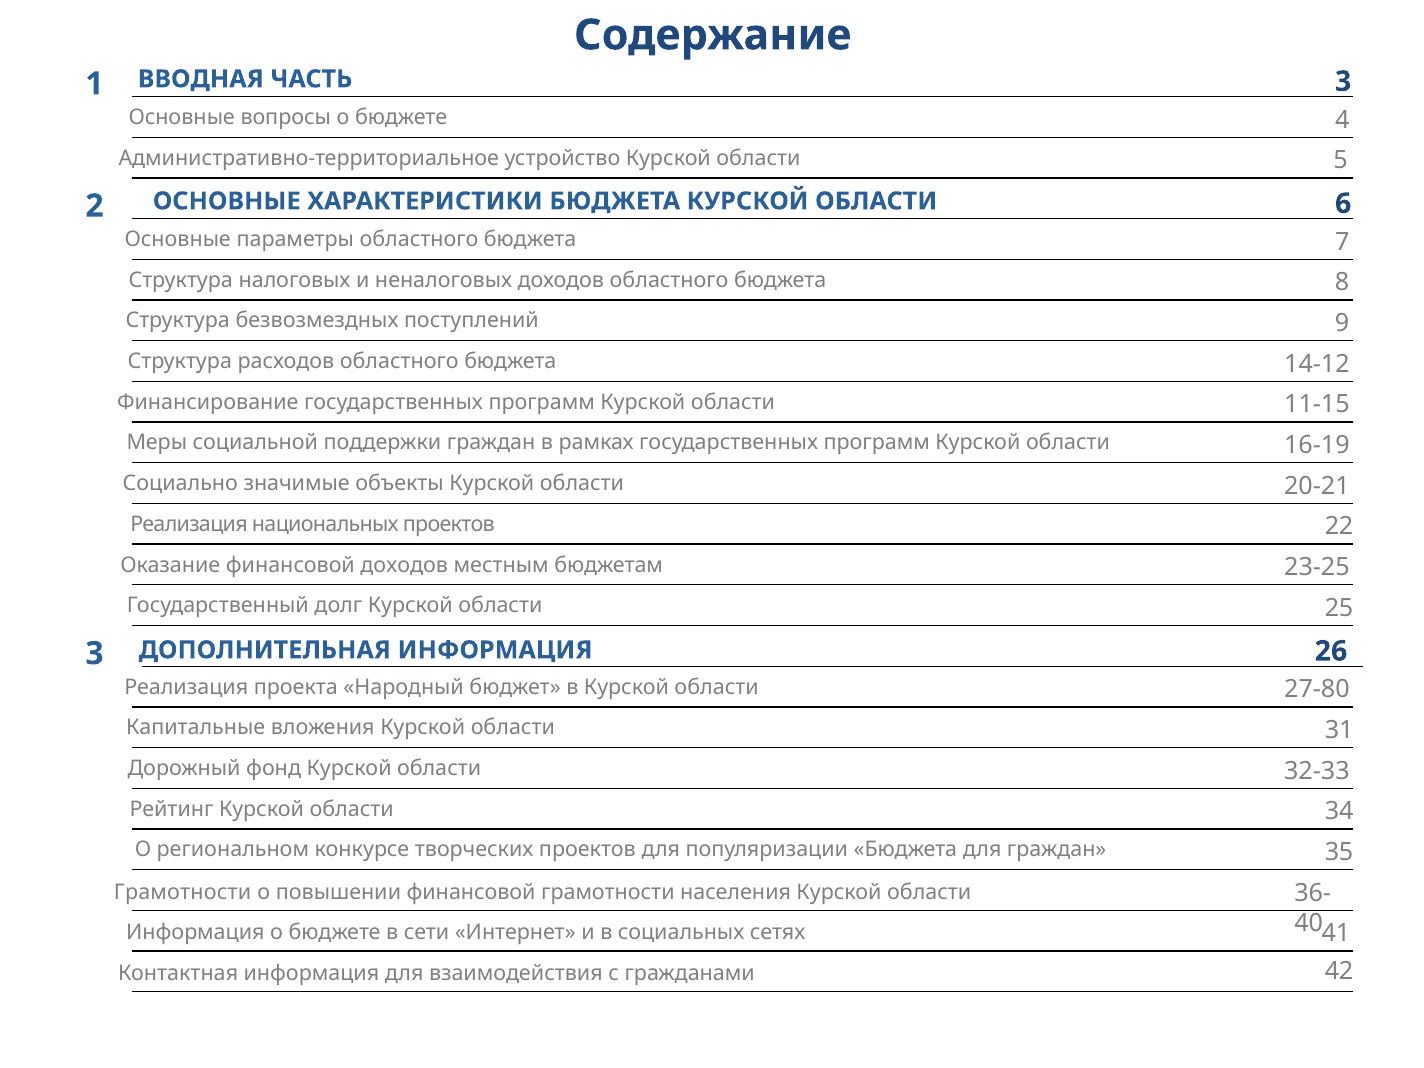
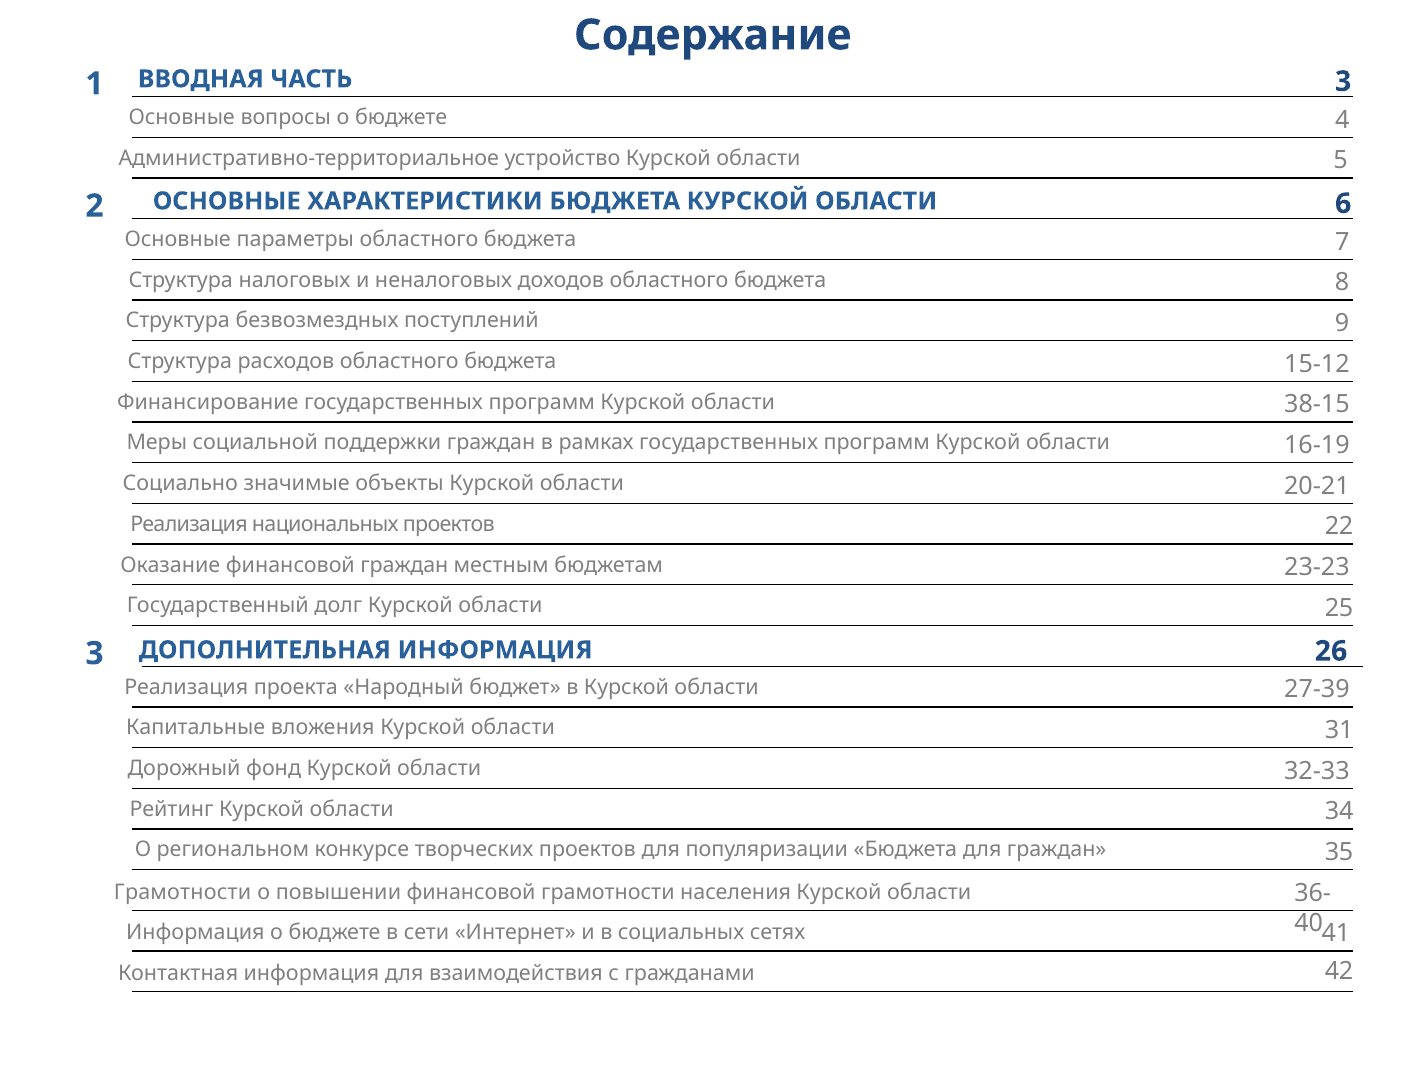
14-12: 14-12 -> 15-12 (1317, 364)
11-15: 11-15 -> 38-15 (1317, 405)
финансовой доходов: доходов -> граждан (404, 565)
23-25: 23-25 -> 23-23 (1317, 567)
27-80: 27-80 -> 27-39 (1317, 689)
